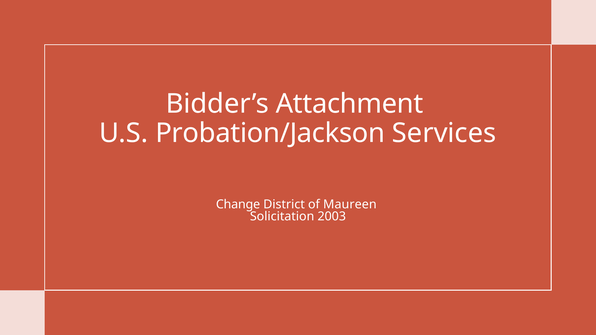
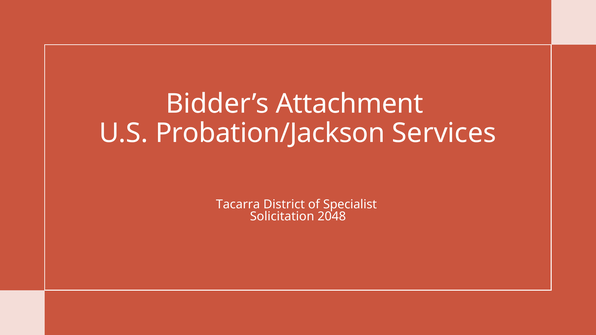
Change: Change -> Tacarra (238, 205)
Maureen: Maureen -> Specialist (350, 205)
2003: 2003 -> 2048 (332, 216)
